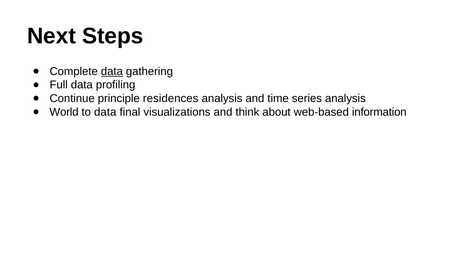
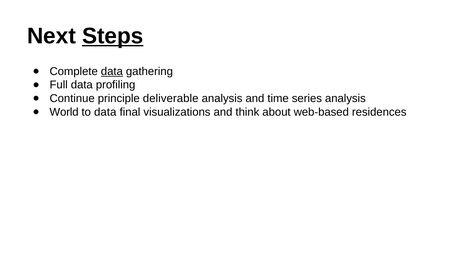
Steps underline: none -> present (113, 36)
residences: residences -> deliverable (171, 98)
information: information -> residences (379, 112)
